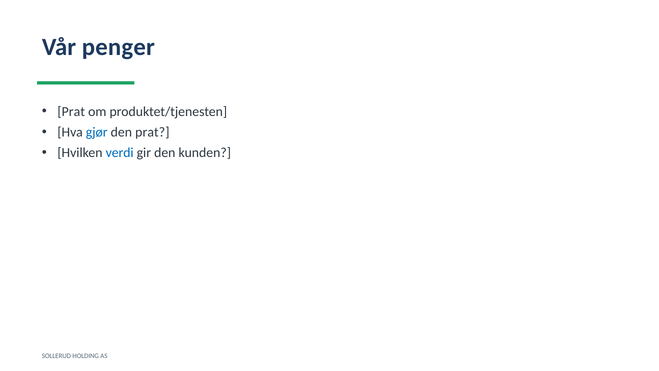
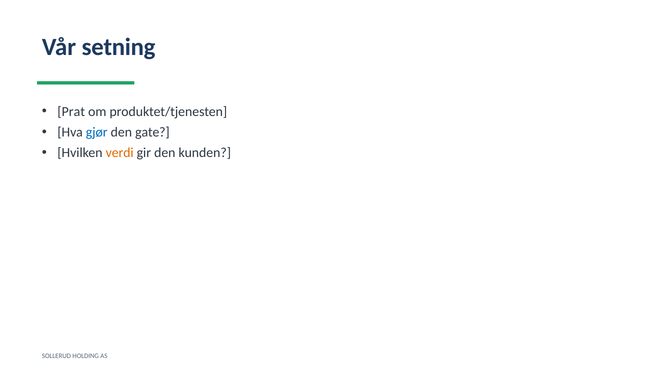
penger: penger -> setning (119, 47)
den prat: prat -> gate (152, 132)
verdi colour: blue -> orange (120, 153)
